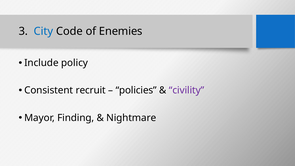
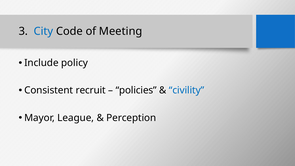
Enemies: Enemies -> Meeting (121, 31)
civility colour: purple -> blue (187, 90)
Finding: Finding -> League (76, 118)
Nightmare: Nightmare -> Perception (131, 118)
